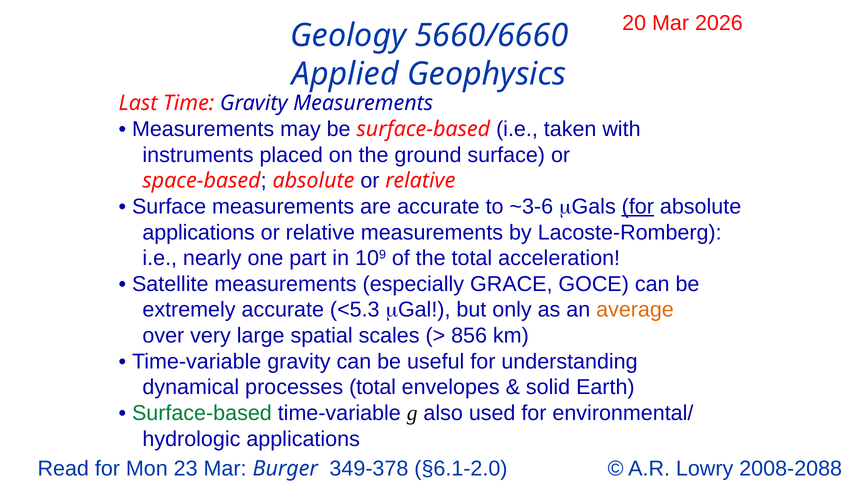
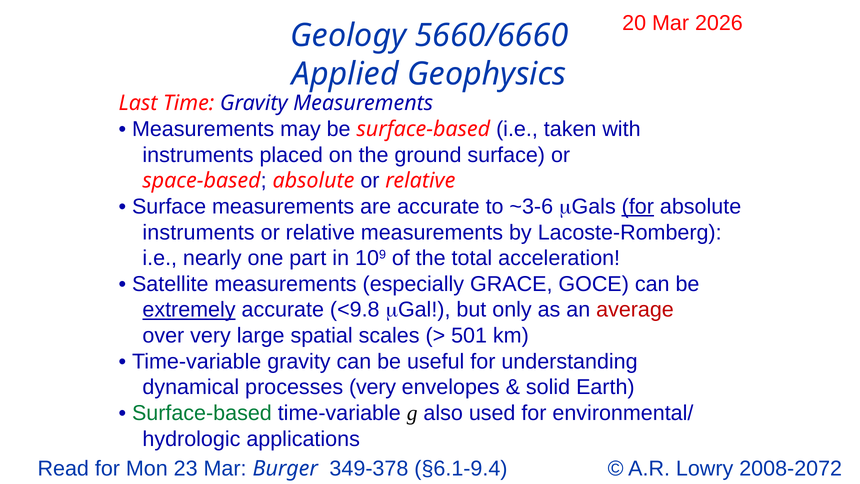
applications: applications -> instruments (199, 232)
extremely underline: none -> present (189, 310)
<5.3: <5.3 -> <9.8 (355, 310)
average colour: orange -> red (635, 310)
856: 856 -> 501 (469, 336)
processes total: total -> very (373, 387)
2008-2088: 2008-2088 -> 2008-2072 (791, 468)
§6.1-2.0: §6.1-2.0 -> §6.1-9.4 (461, 469)
